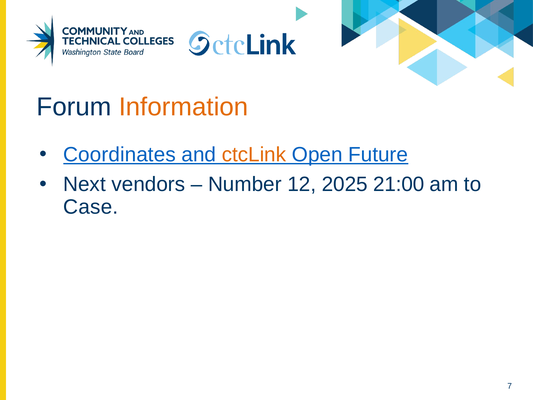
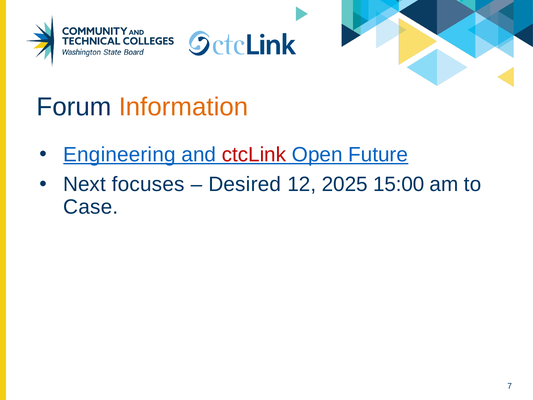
Coordinates: Coordinates -> Engineering (119, 155)
ctcLink colour: orange -> red (254, 155)
vendors: vendors -> focuses (148, 184)
Number: Number -> Desired (245, 184)
21:00: 21:00 -> 15:00 (399, 184)
